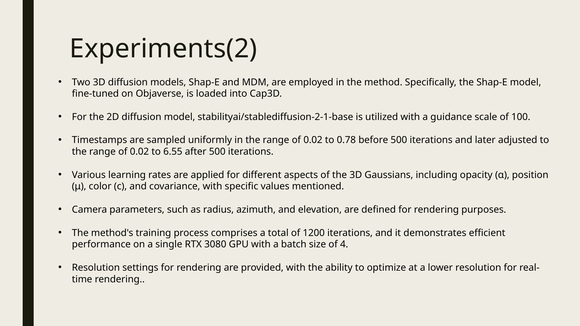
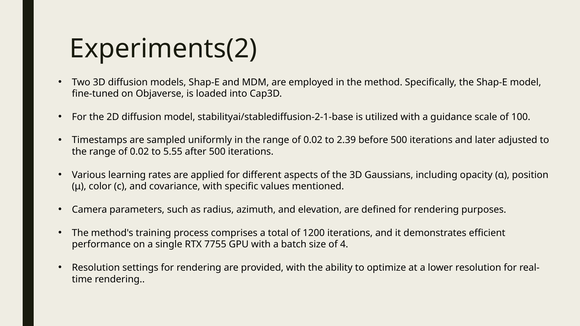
0.78: 0.78 -> 2.39 (346, 140)
6.55: 6.55 -> 5.55 (173, 152)
3080: 3080 -> 7755 (215, 245)
